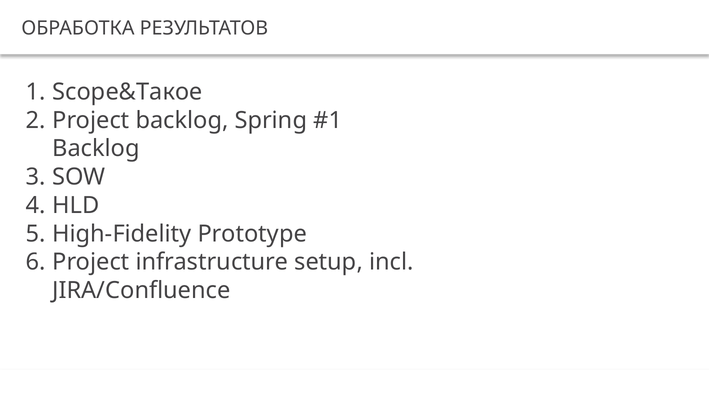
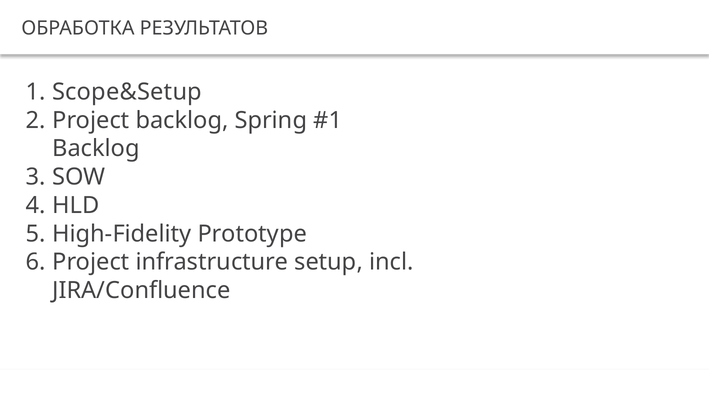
Scope&Такое: Scope&Такое -> Scope&Setup (127, 92)
